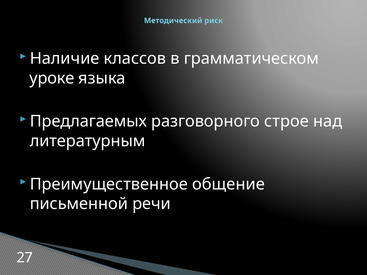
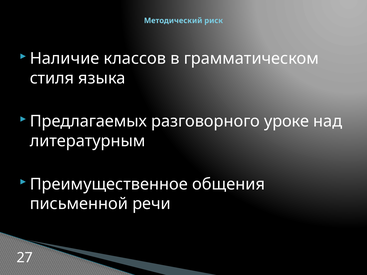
уроке: уроке -> стиля (52, 78)
строе: строе -> уроке (287, 121)
общение: общение -> общения (229, 184)
